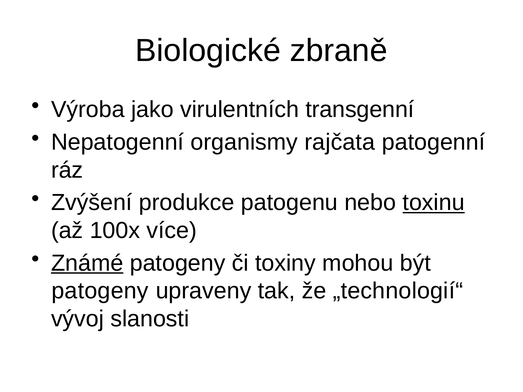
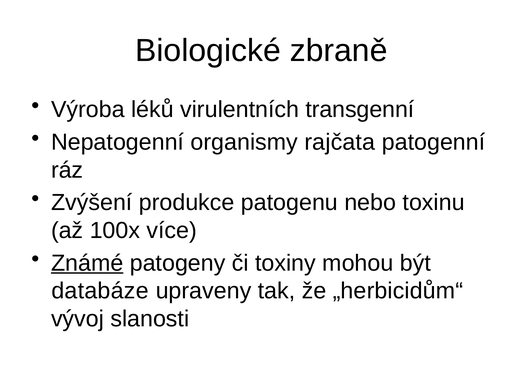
jako: jako -> léků (152, 110)
toxinu underline: present -> none (434, 203)
patogeny: patogeny -> databáze (100, 291)
„technologií“: „technologií“ -> „herbicidům“ (398, 291)
